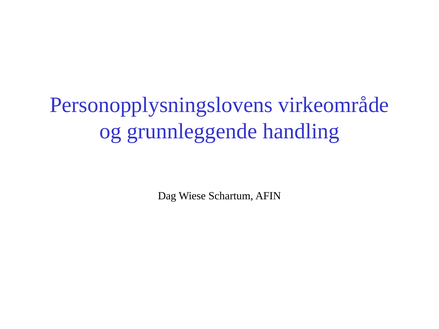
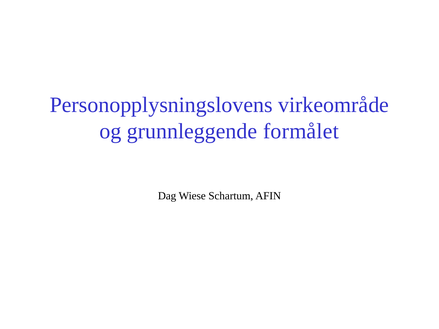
handling: handling -> formålet (301, 131)
